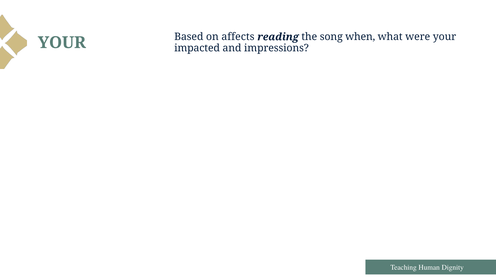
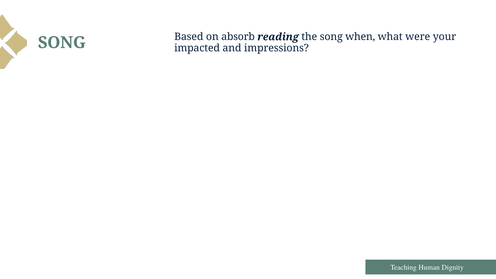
YOUR: YOUR -> SONG (62, 43)
affects: affects -> absorb (238, 37)
